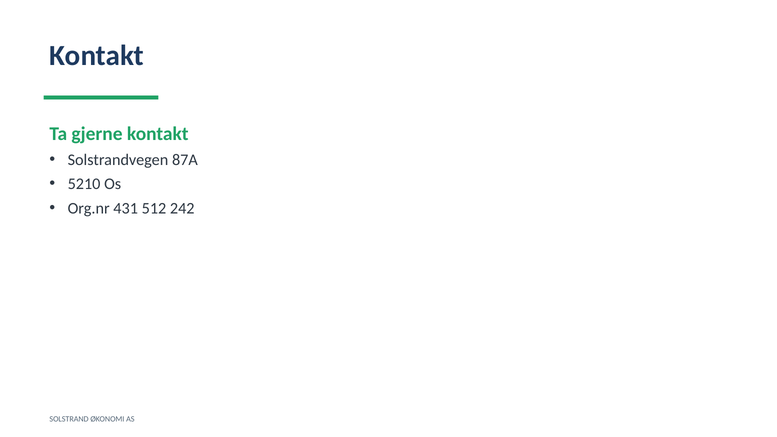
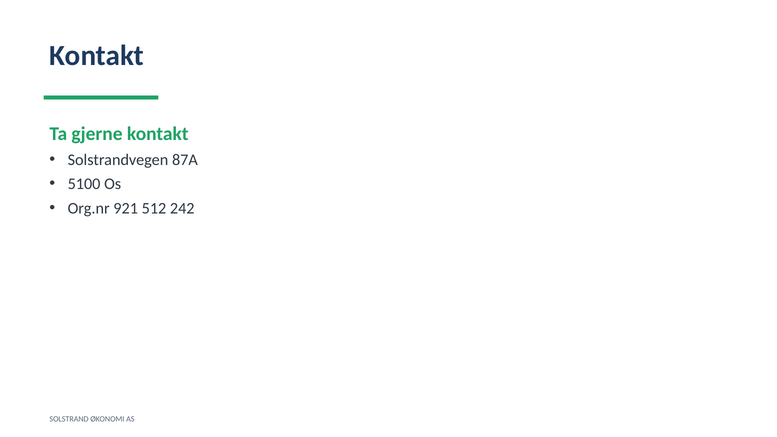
5210: 5210 -> 5100 (84, 184)
431: 431 -> 921 (126, 208)
